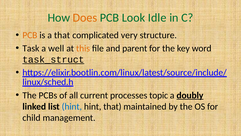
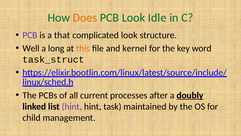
PCB colour: orange -> purple (30, 35)
complicated very: very -> look (129, 35)
Task: Task -> Well (31, 48)
well: well -> long (56, 48)
parent: parent -> kernel (135, 48)
task_struct underline: present -> none (53, 59)
topic: topic -> after (159, 95)
hint colour: blue -> purple (72, 106)
hint that: that -> task (112, 106)
